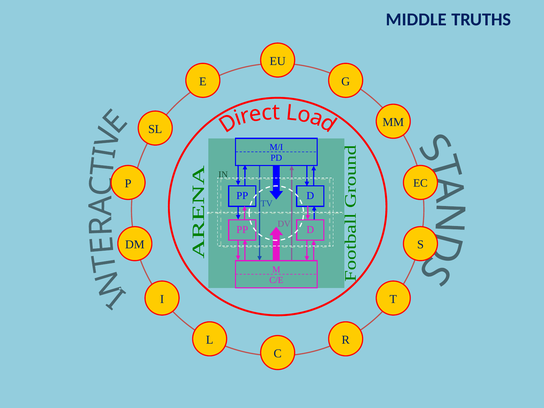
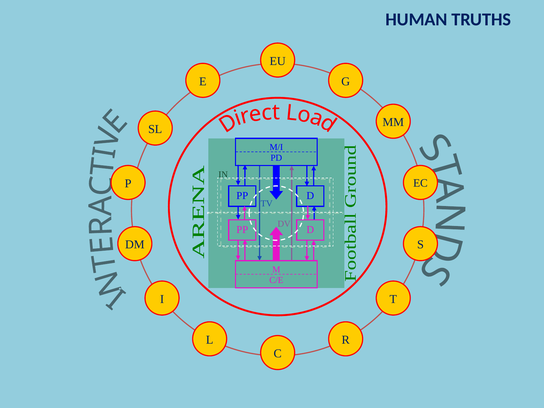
MIDDLE: MIDDLE -> HUMAN (416, 19)
